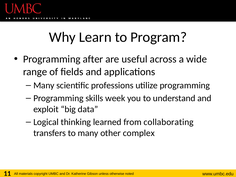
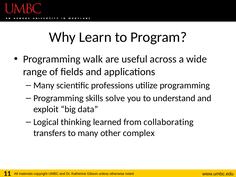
after: after -> walk (93, 59)
week: week -> solve (115, 98)
